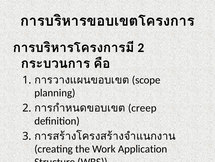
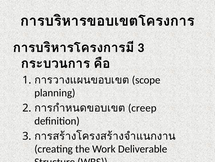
2: 2 -> 3 (141, 48)
Application: Application -> Deliverable (143, 148)
